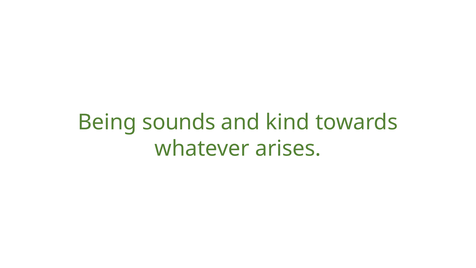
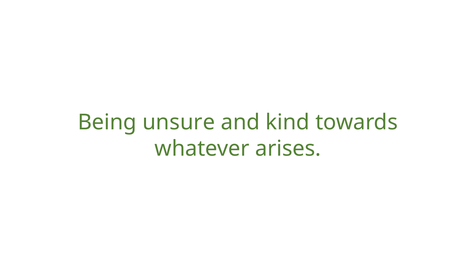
sounds: sounds -> unsure (179, 122)
